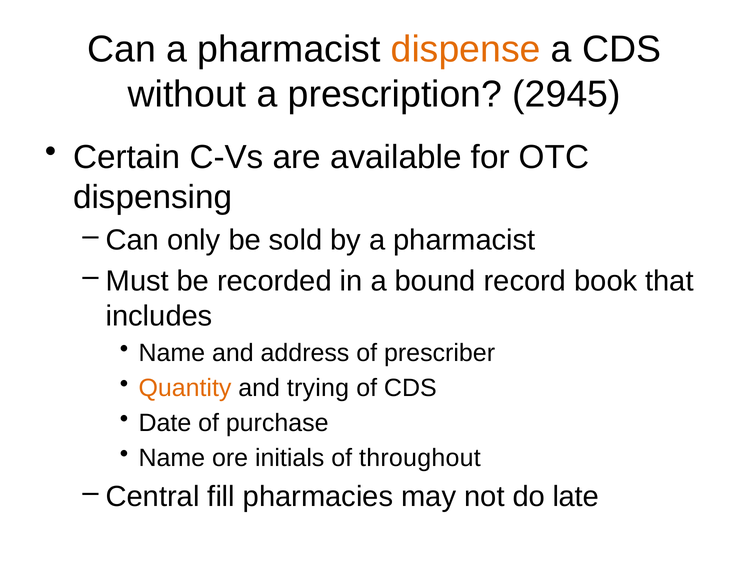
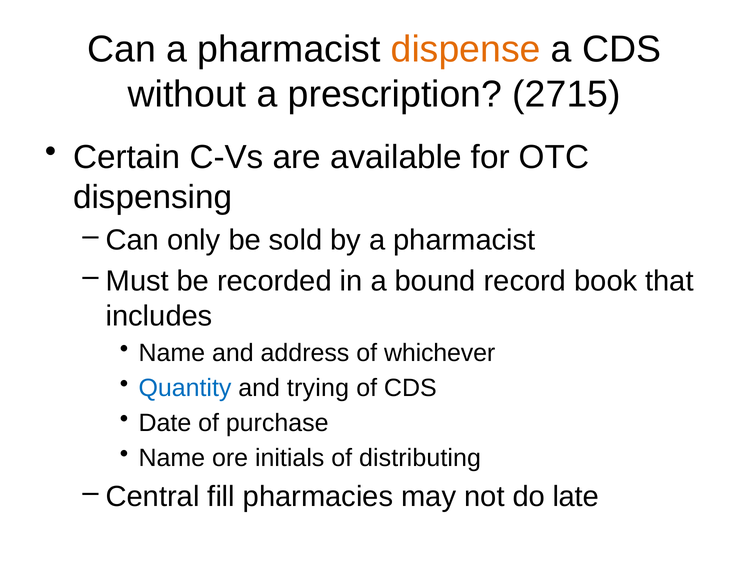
2945: 2945 -> 2715 (567, 94)
prescriber: prescriber -> whichever (440, 353)
Quantity colour: orange -> blue (185, 388)
throughout: throughout -> distributing (420, 458)
